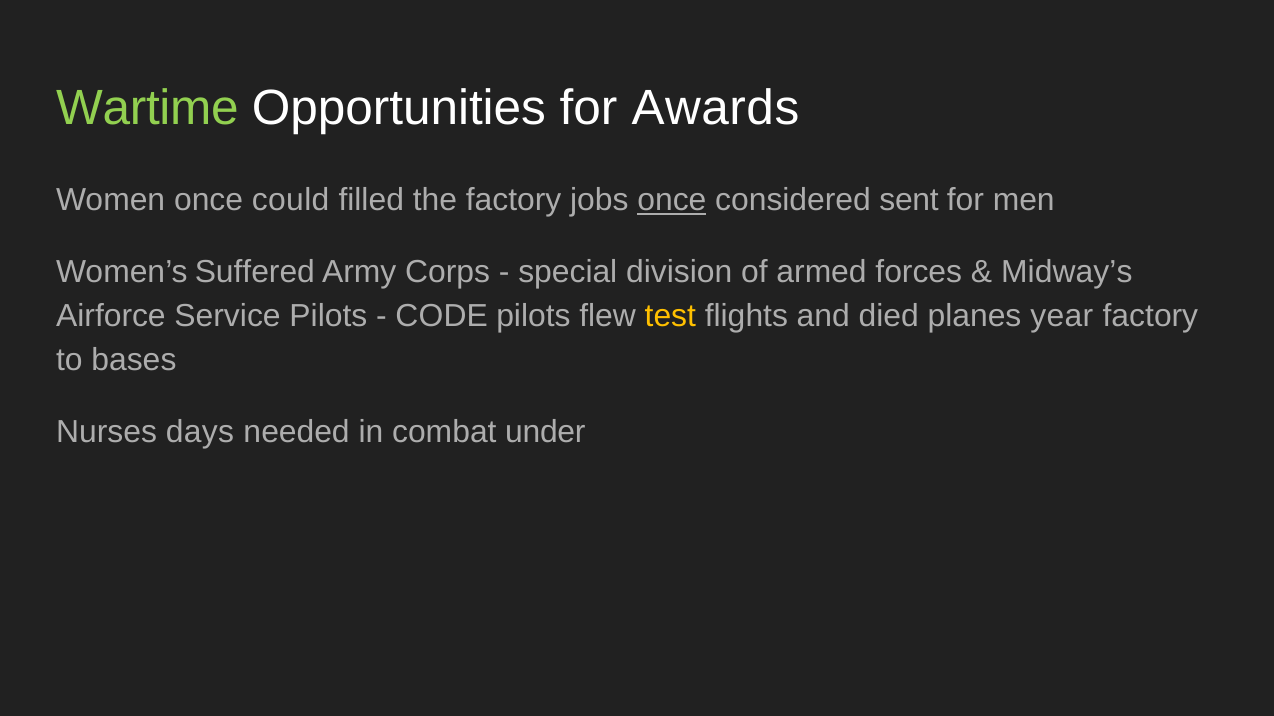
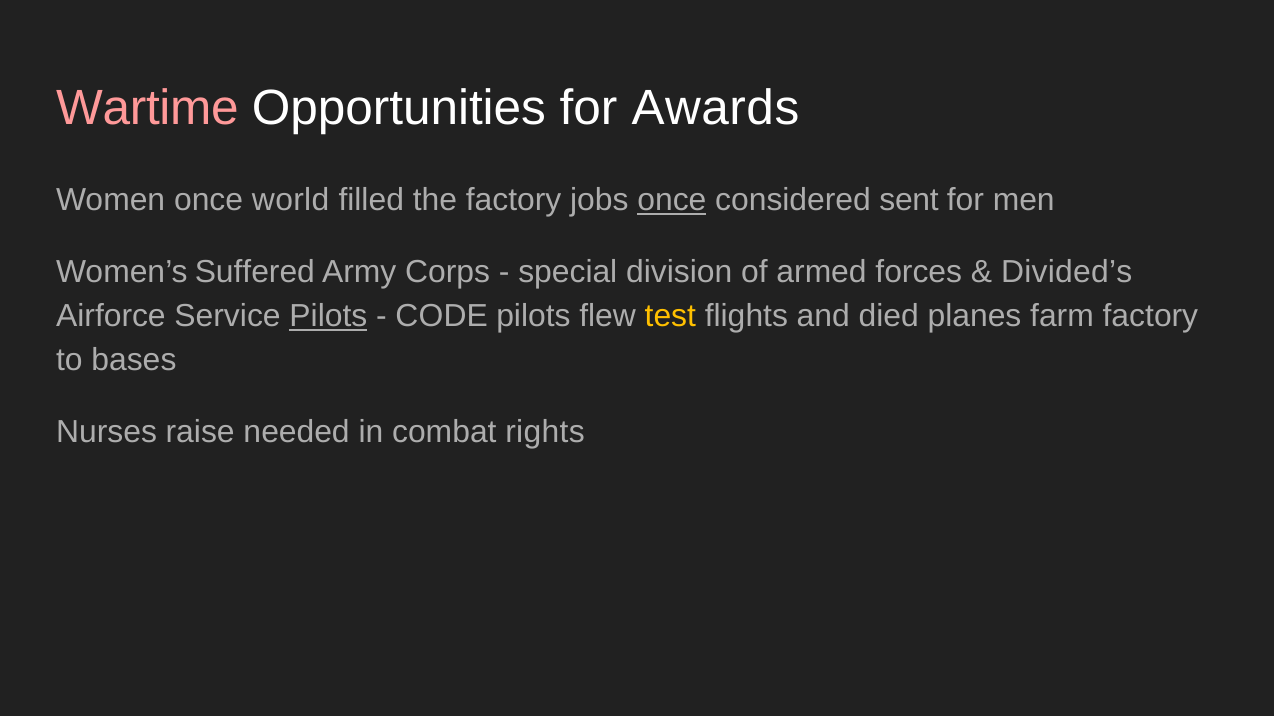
Wartime colour: light green -> pink (147, 108)
could: could -> world (291, 200)
Midway’s: Midway’s -> Divided’s (1067, 273)
Pilots underline: none -> present (328, 317)
year: year -> farm (1062, 317)
days: days -> raise (200, 433)
under: under -> rights (545, 433)
